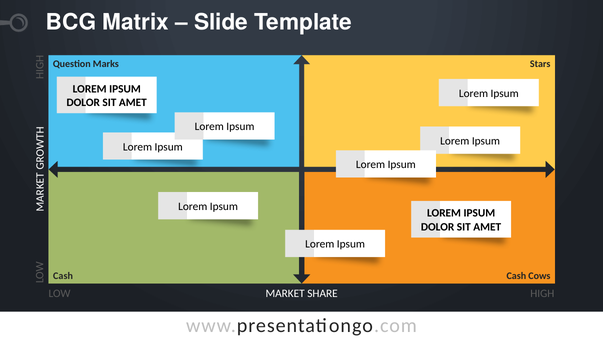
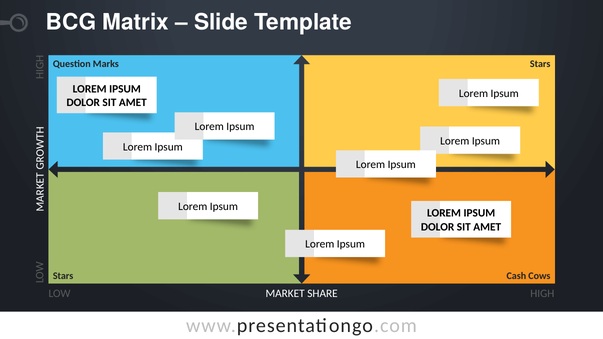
Cash: Cash -> Stars (63, 276)
